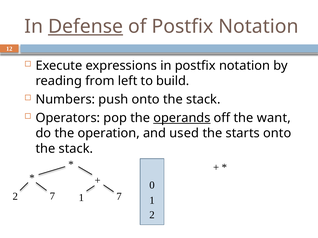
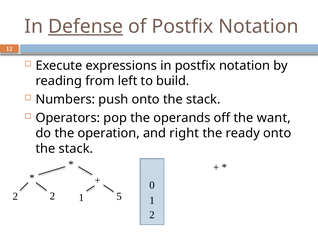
operands underline: present -> none (182, 118)
used: used -> right (184, 133)
starts: starts -> ready (243, 133)
2 7: 7 -> 2 (52, 197)
1 7: 7 -> 5 (119, 197)
